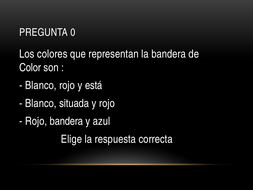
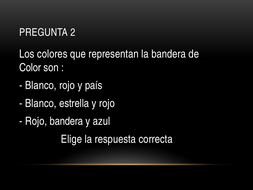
0: 0 -> 2 (73, 32)
está: está -> país (94, 85)
situada: situada -> estrella (74, 103)
